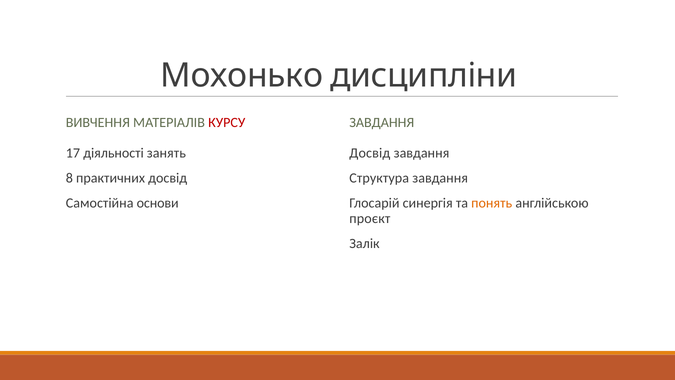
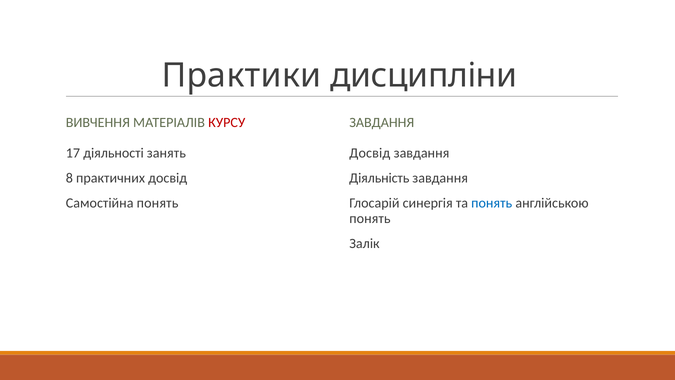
Мохонько: Мохонько -> Практики (241, 76)
Структура: Структура -> Діяльність (379, 178)
Самостійна основи: основи -> понять (158, 203)
понять colour: orange -> blue (492, 203)
проєкт: проєкт -> понять (370, 218)
